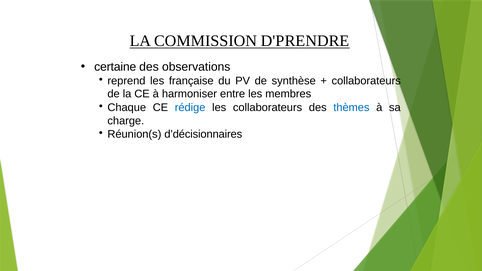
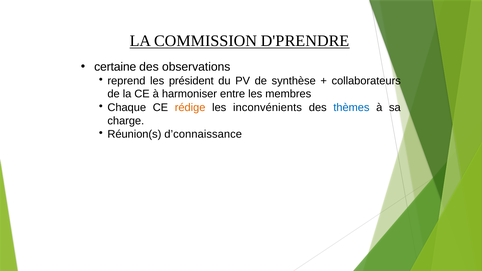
française: française -> président (191, 81)
rédige colour: blue -> orange (190, 108)
les collaborateurs: collaborateurs -> inconvénients (267, 108)
d’décisionnaires: d’décisionnaires -> d’connaissance (203, 134)
